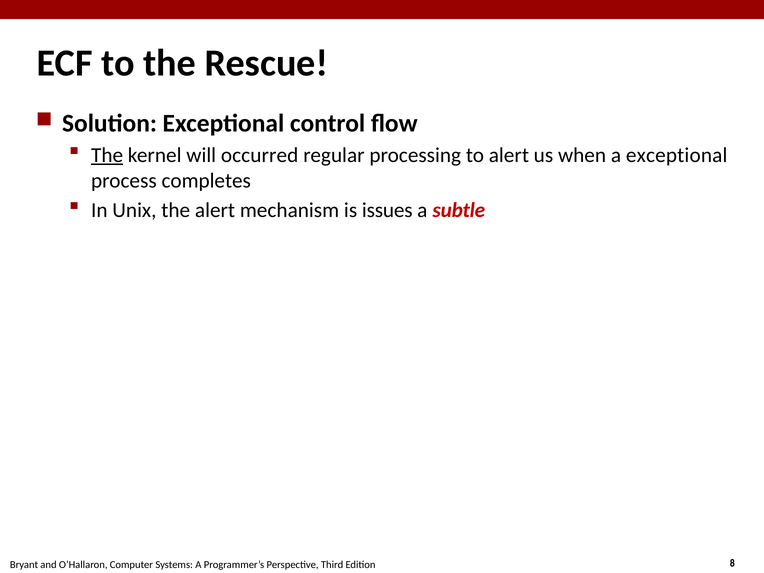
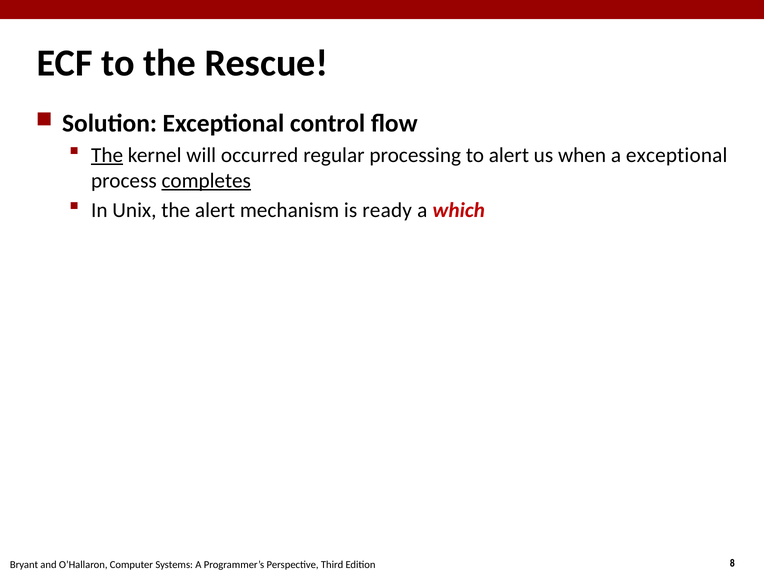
completes underline: none -> present (206, 181)
issues: issues -> ready (387, 210)
subtle: subtle -> which (459, 210)
